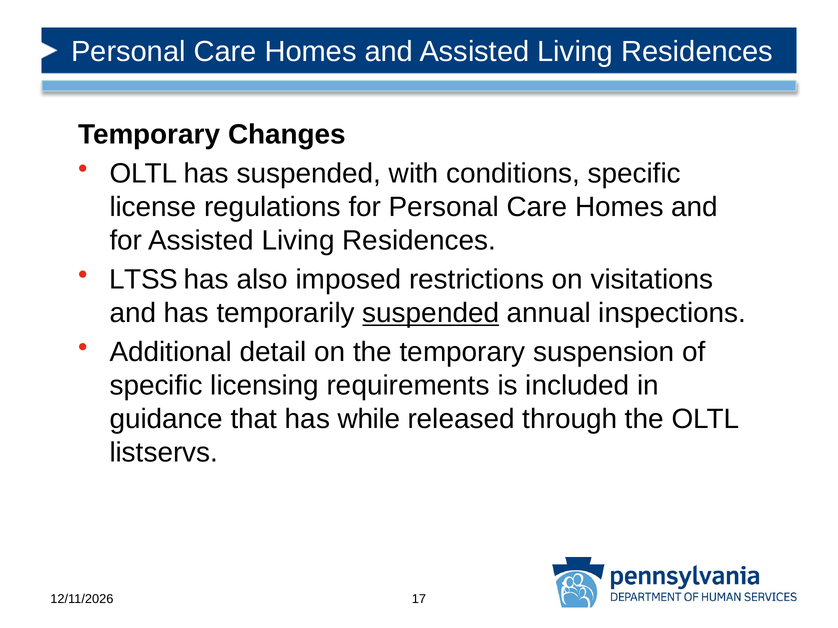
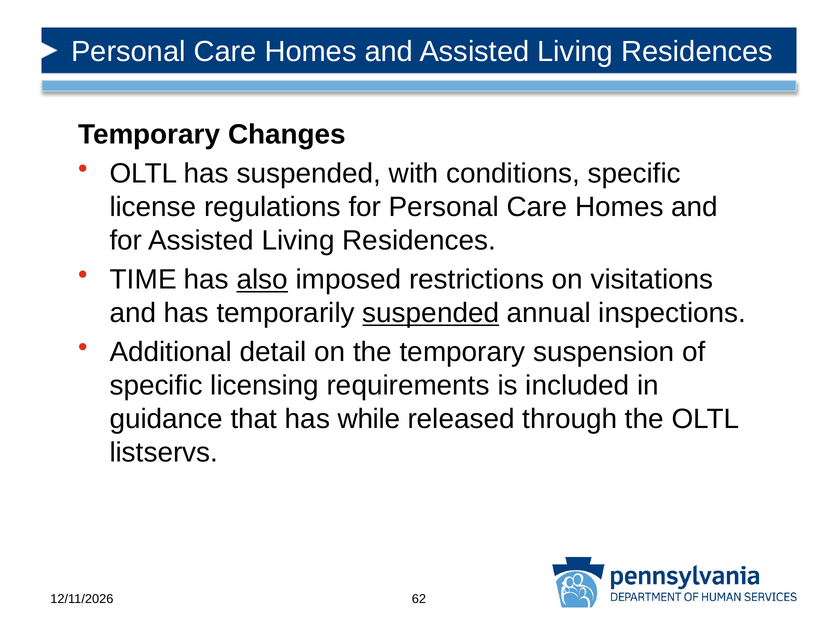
LTSS: LTSS -> TIME (143, 280)
also underline: none -> present (262, 280)
17: 17 -> 62 (419, 599)
